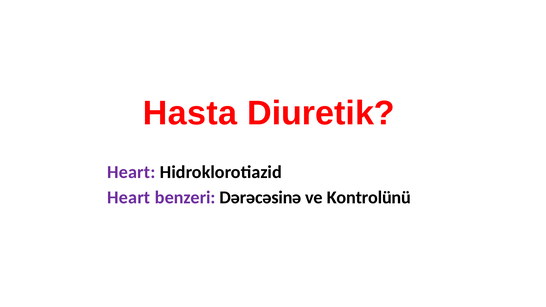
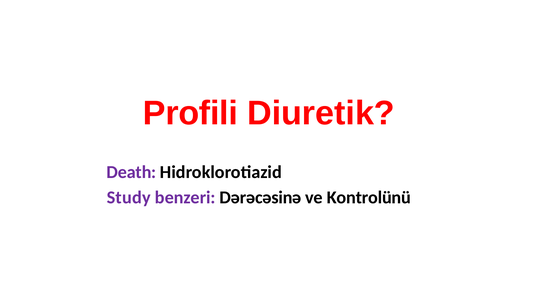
Hasta: Hasta -> Profili (190, 113)
Heart: Heart -> Death (131, 172)
Heart: Heart -> Study (129, 198)
